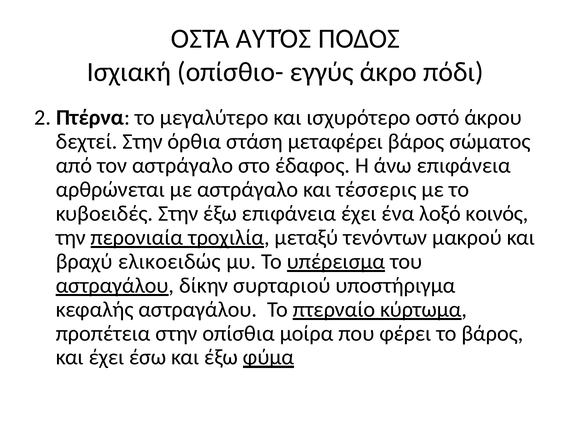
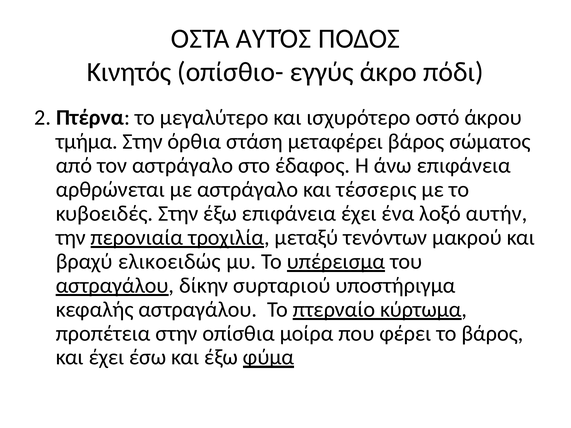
Ισχιακή: Ισχιακή -> Κινητός (129, 72)
δεχτεί: δεχτεί -> τμήμα (87, 142)
κοινός: κοινός -> αυτήν (497, 214)
